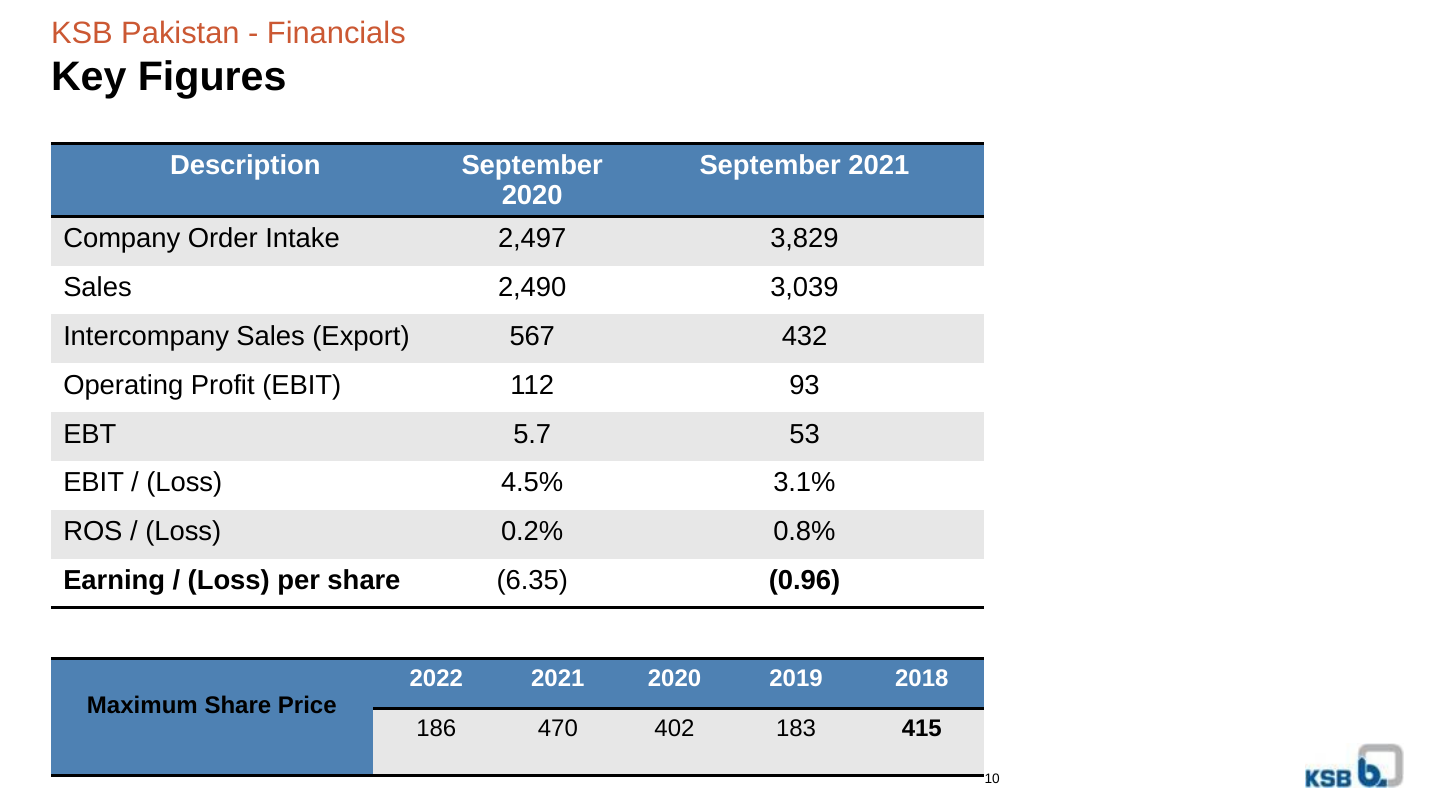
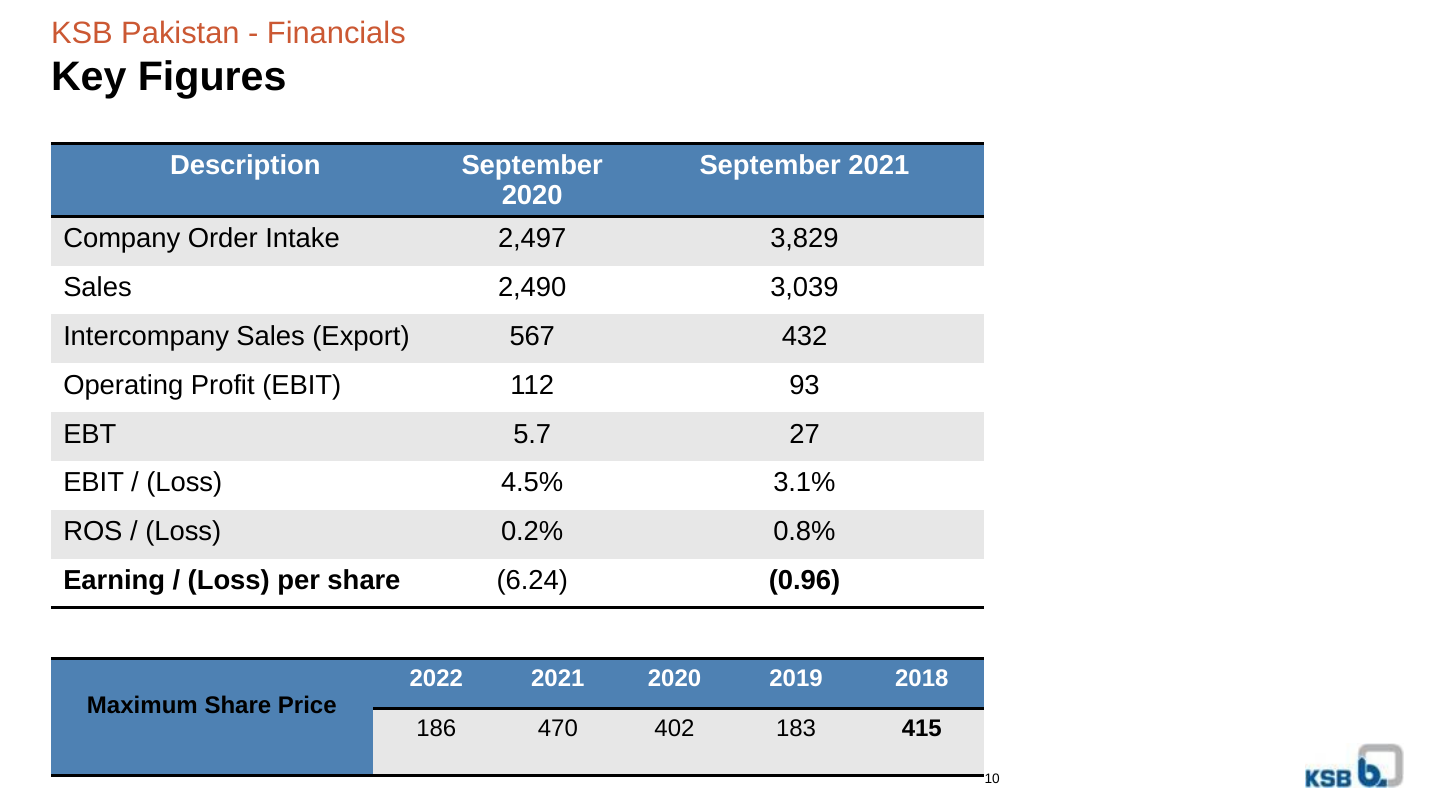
53: 53 -> 27 (805, 434)
6.35: 6.35 -> 6.24 (532, 581)
